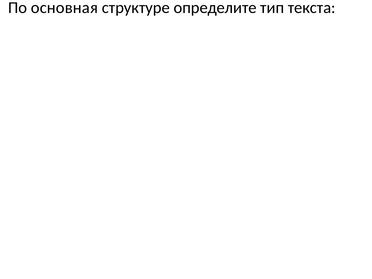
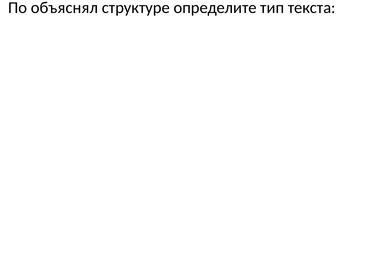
основная: основная -> объяснял (64, 8)
